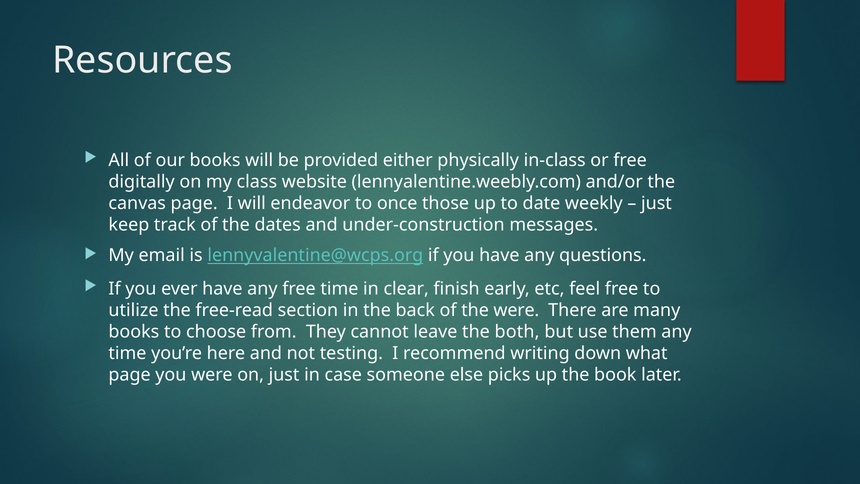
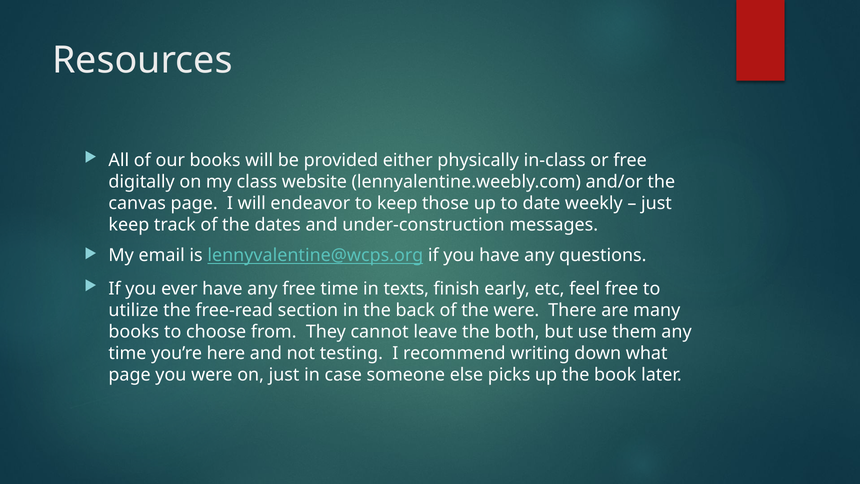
to once: once -> keep (397, 203)
clear: clear -> texts (406, 289)
